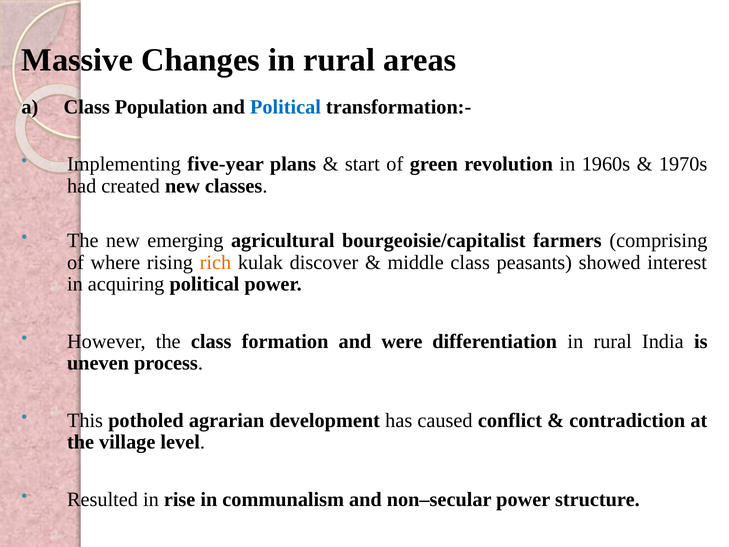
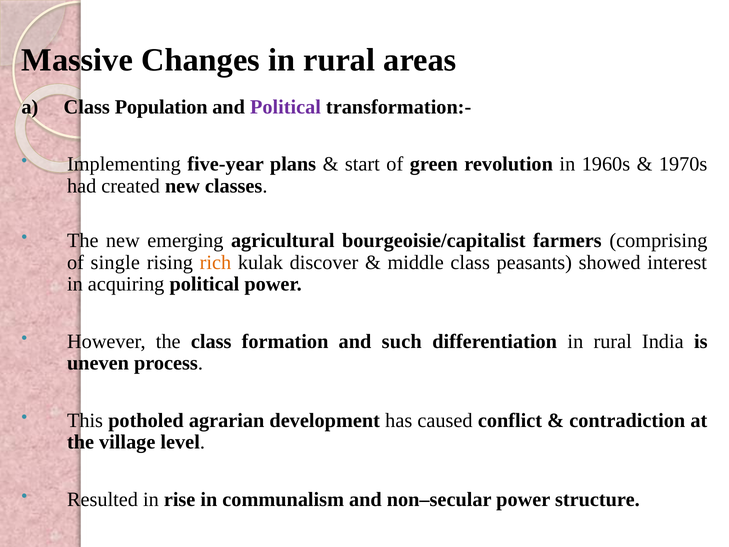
Political colour: blue -> purple (285, 107)
where: where -> single (115, 262)
were: were -> such (402, 341)
